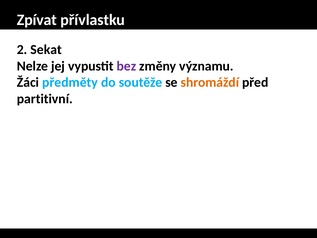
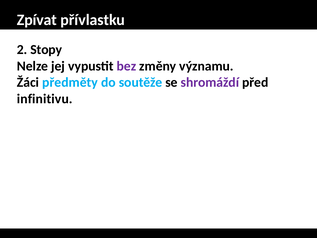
Sekat: Sekat -> Stopy (46, 50)
shromáždí colour: orange -> purple (210, 82)
partitivní: partitivní -> infinitivu (45, 99)
